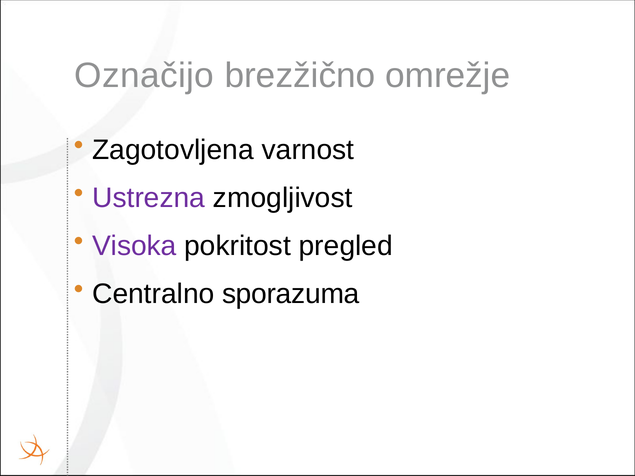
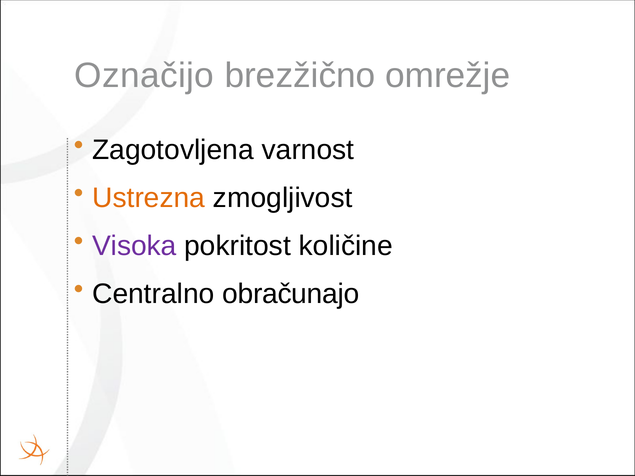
Ustrezna colour: purple -> orange (149, 198)
pregled: pregled -> količine (346, 246)
sporazuma: sporazuma -> obračunajo (291, 294)
